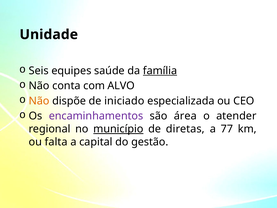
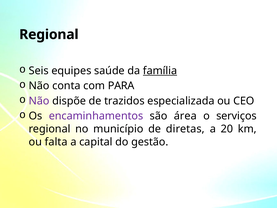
Unidade: Unidade -> Regional (49, 34)
ALVO: ALVO -> PARA (121, 86)
Não colour: orange -> purple (39, 101)
iniciado: iniciado -> trazidos (124, 101)
atender: atender -> serviços (236, 116)
município underline: present -> none (118, 129)
77: 77 -> 20 (227, 129)
